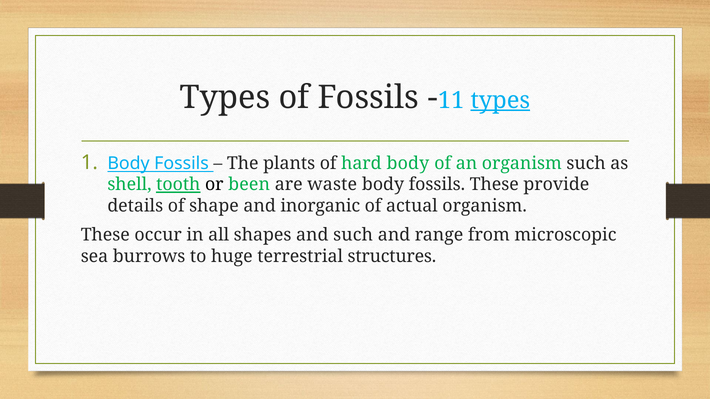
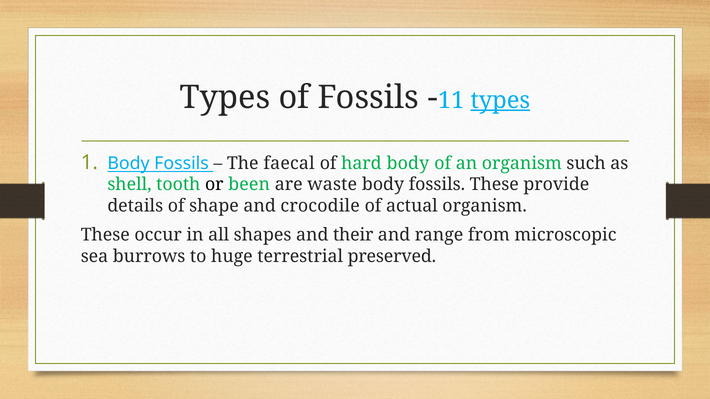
plants: plants -> faecal (289, 163)
tooth underline: present -> none (178, 185)
inorganic: inorganic -> crocodile (320, 206)
and such: such -> their (353, 235)
structures: structures -> preserved (392, 257)
